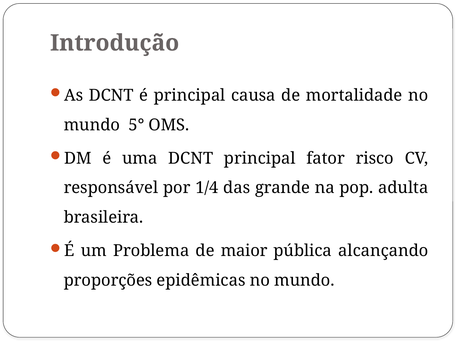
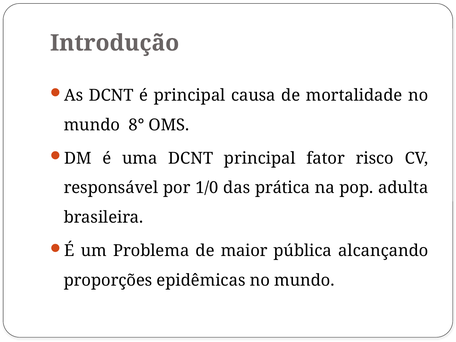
5°: 5° -> 8° (136, 125)
1/4: 1/4 -> 1/0 (207, 188)
grande: grande -> prática (283, 188)
